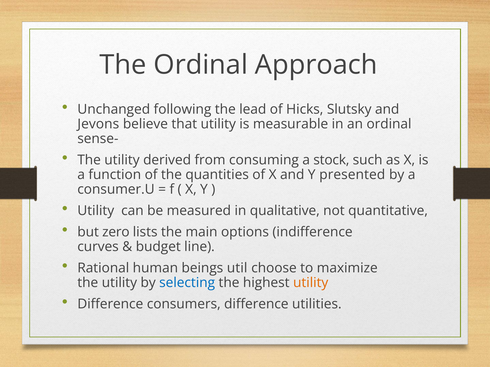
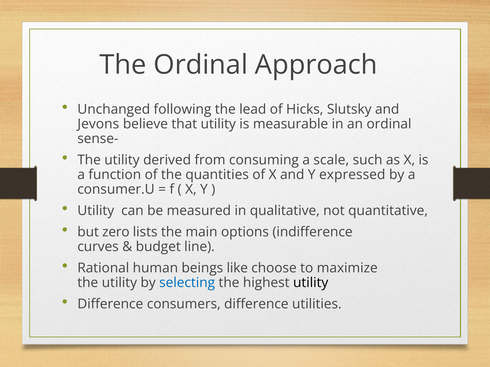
stock: stock -> scale (331, 160)
presented: presented -> expressed (352, 175)
util: util -> like (237, 268)
utility colour: orange -> black (311, 283)
